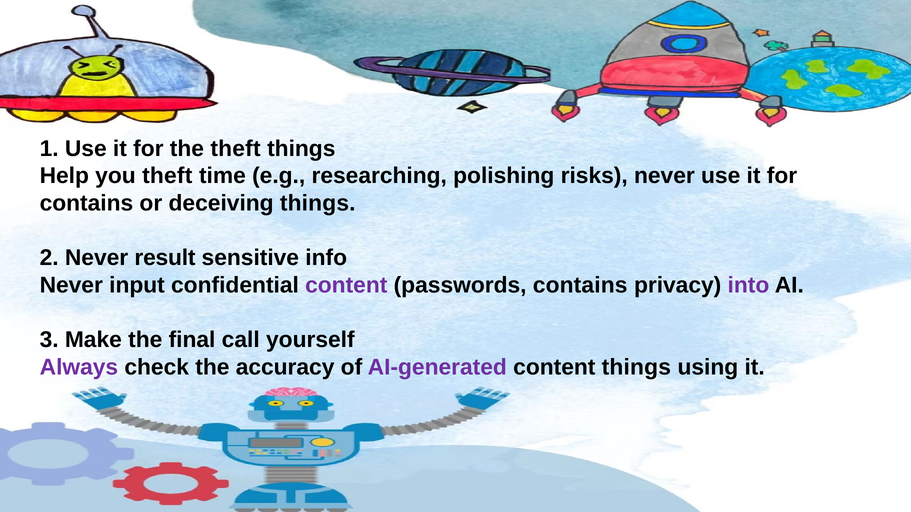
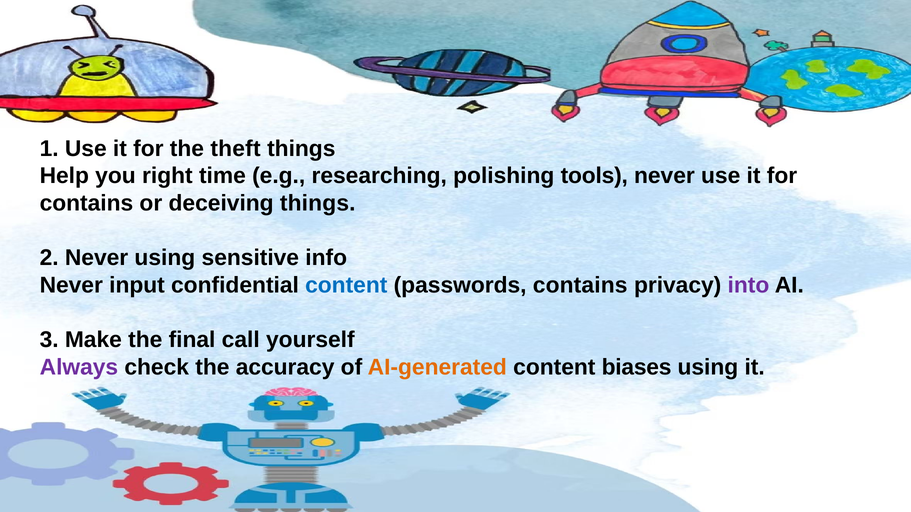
you theft: theft -> right (167, 176)
risks: risks -> tools (594, 176)
Never result: result -> using (165, 258)
content colour: purple -> blue (346, 285)
AI-generated colour: purple -> orange (437, 367)
content things: things -> biases (637, 367)
